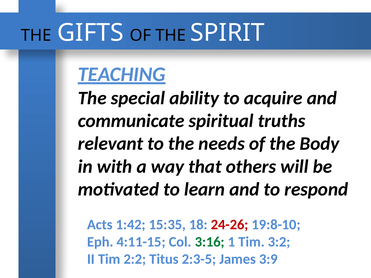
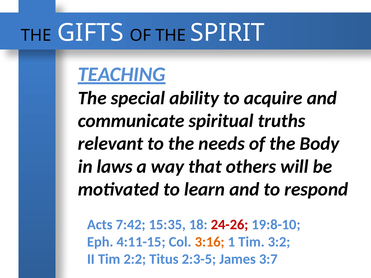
with: with -> laws (115, 167)
1:42: 1:42 -> 7:42 (131, 225)
3:16 colour: green -> orange (210, 242)
3:9: 3:9 -> 3:7 (268, 259)
